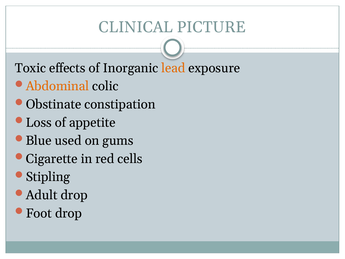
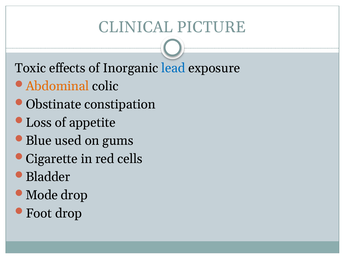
lead colour: orange -> blue (173, 68)
Stipling: Stipling -> Bladder (48, 177)
Adult: Adult -> Mode (42, 195)
